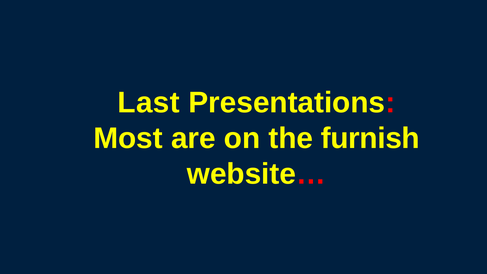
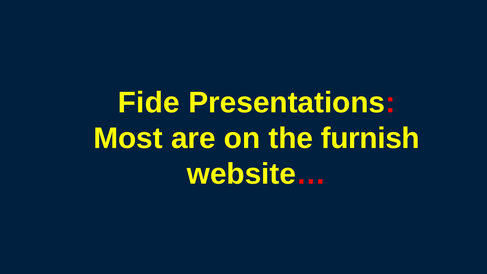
Last: Last -> Fide (149, 103)
